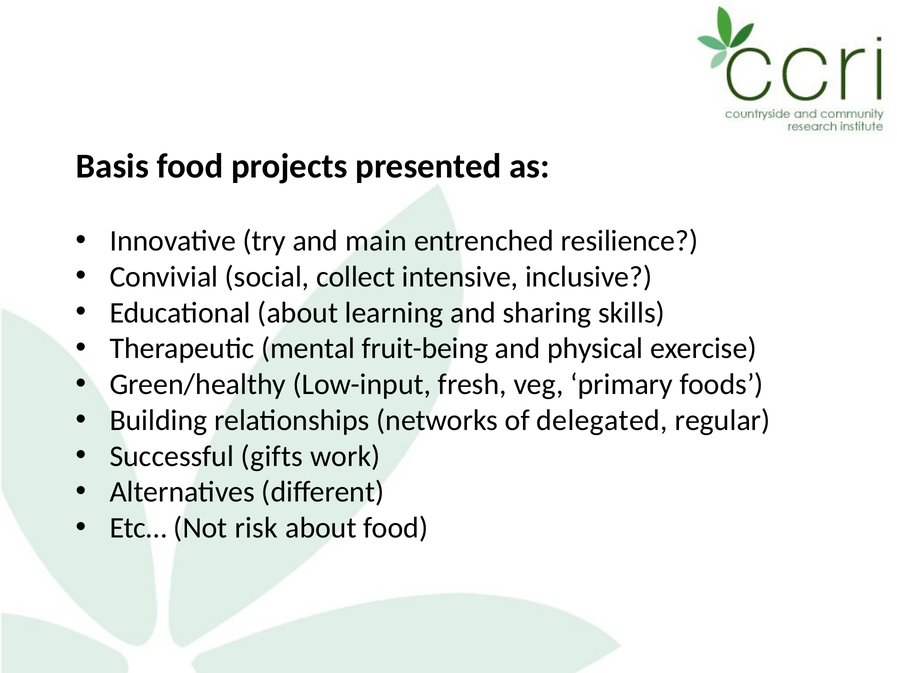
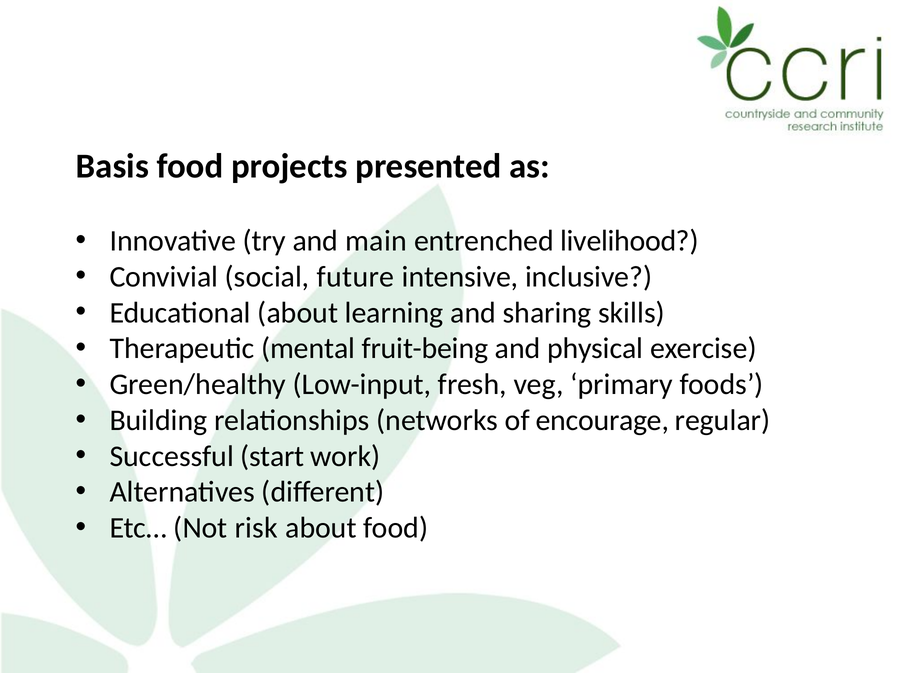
resilience: resilience -> livelihood (629, 241)
collect: collect -> future (355, 277)
delegated: delegated -> encourage (602, 420)
gifts: gifts -> start (272, 456)
